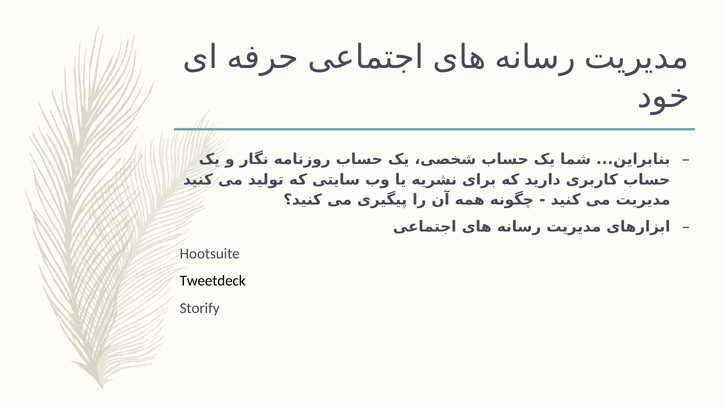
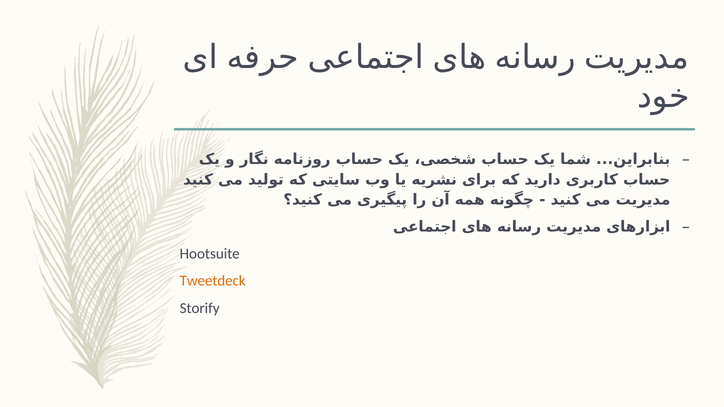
Tweetdeck colour: black -> orange (213, 281)
